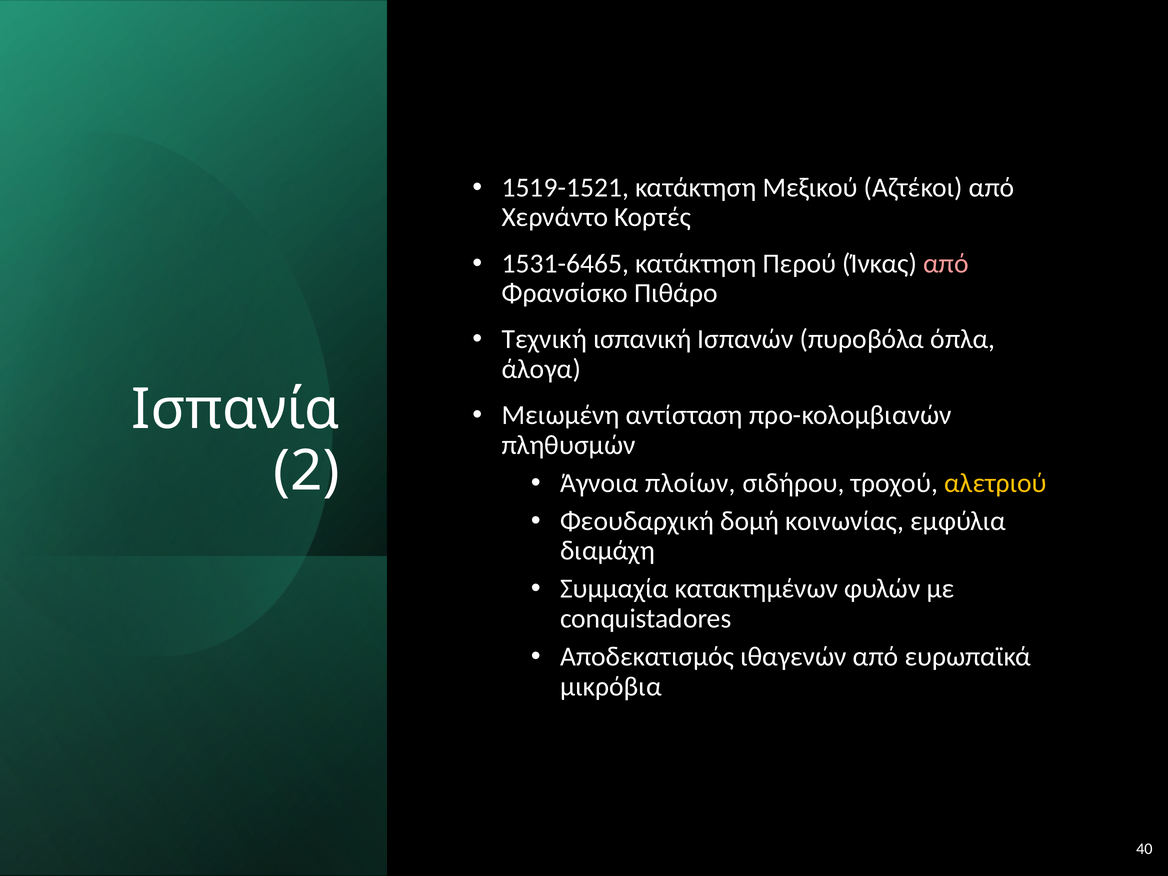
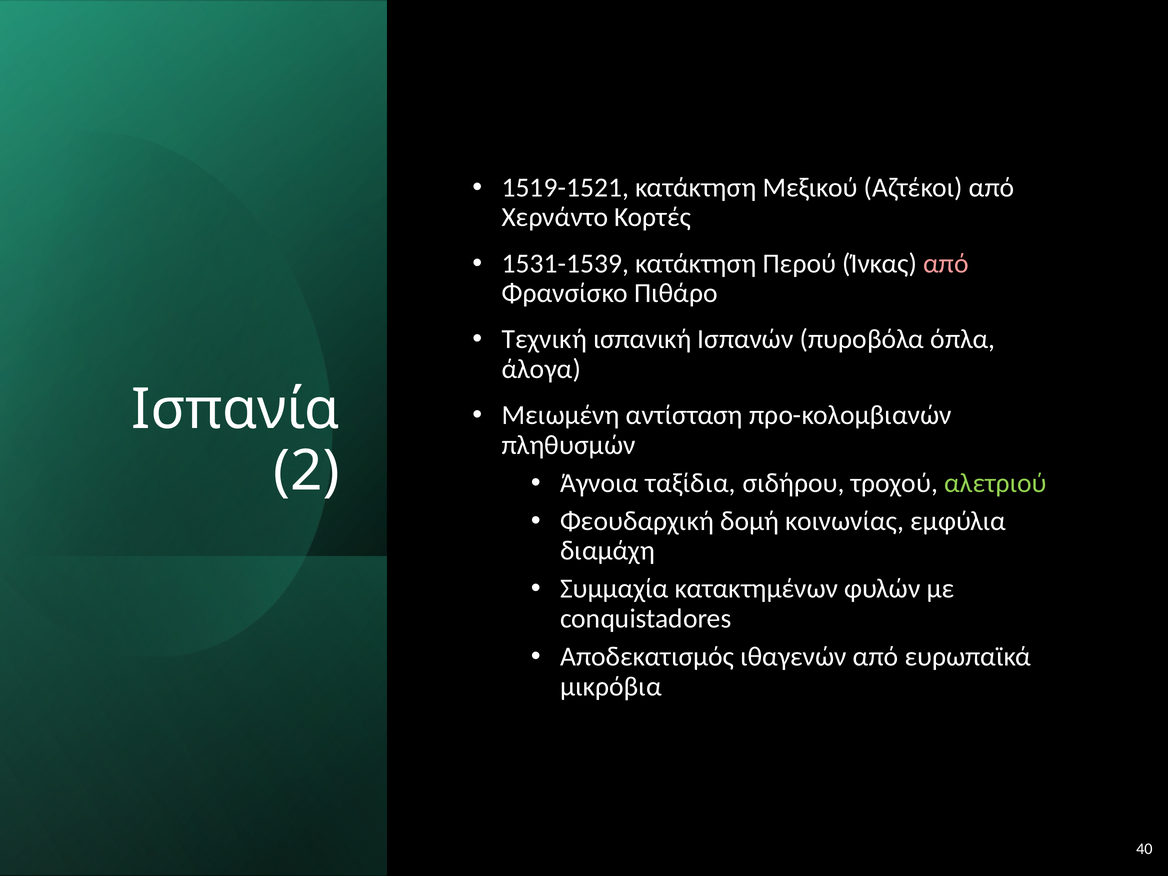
1531-6465: 1531-6465 -> 1531-1539 (565, 263)
πλοίων: πλοίων -> ταξίδια (690, 483)
αλετριού colour: yellow -> light green (996, 483)
